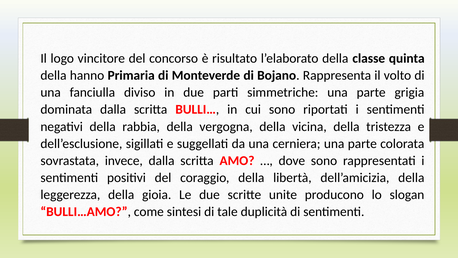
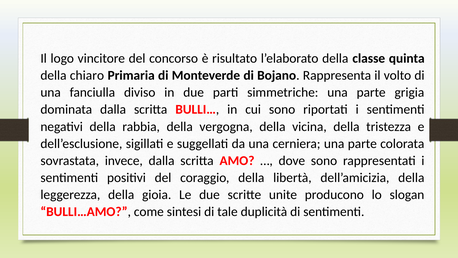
hanno: hanno -> chiaro (87, 75)
